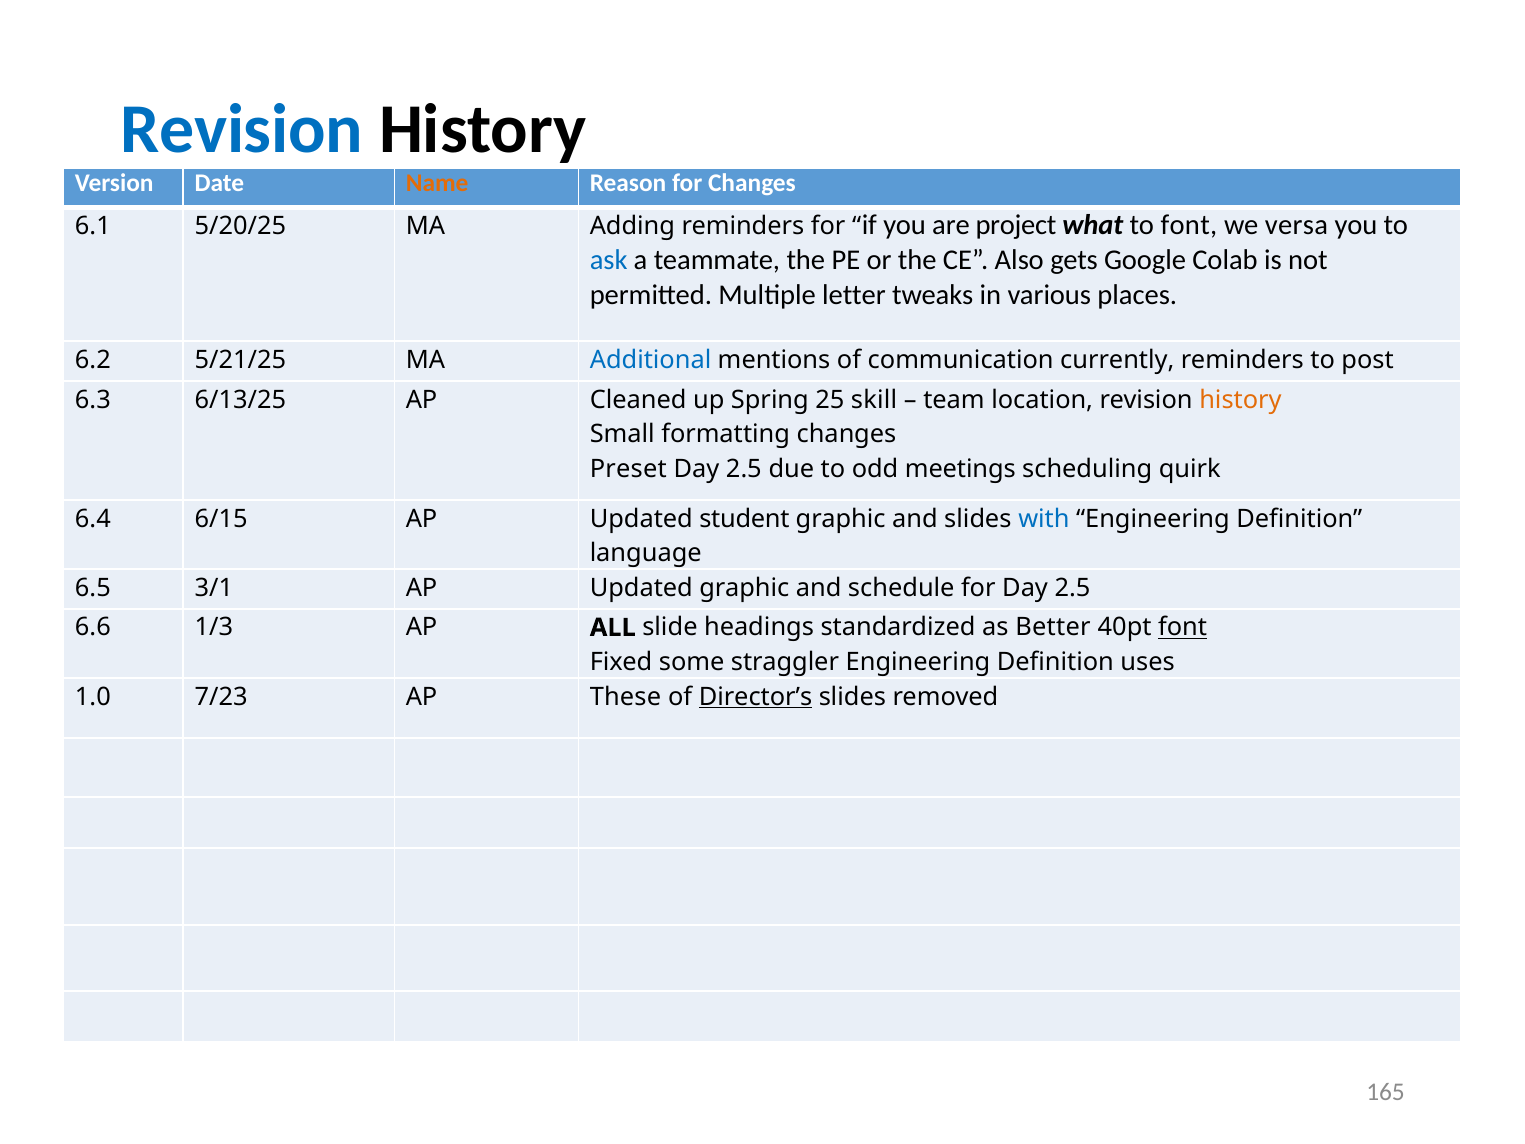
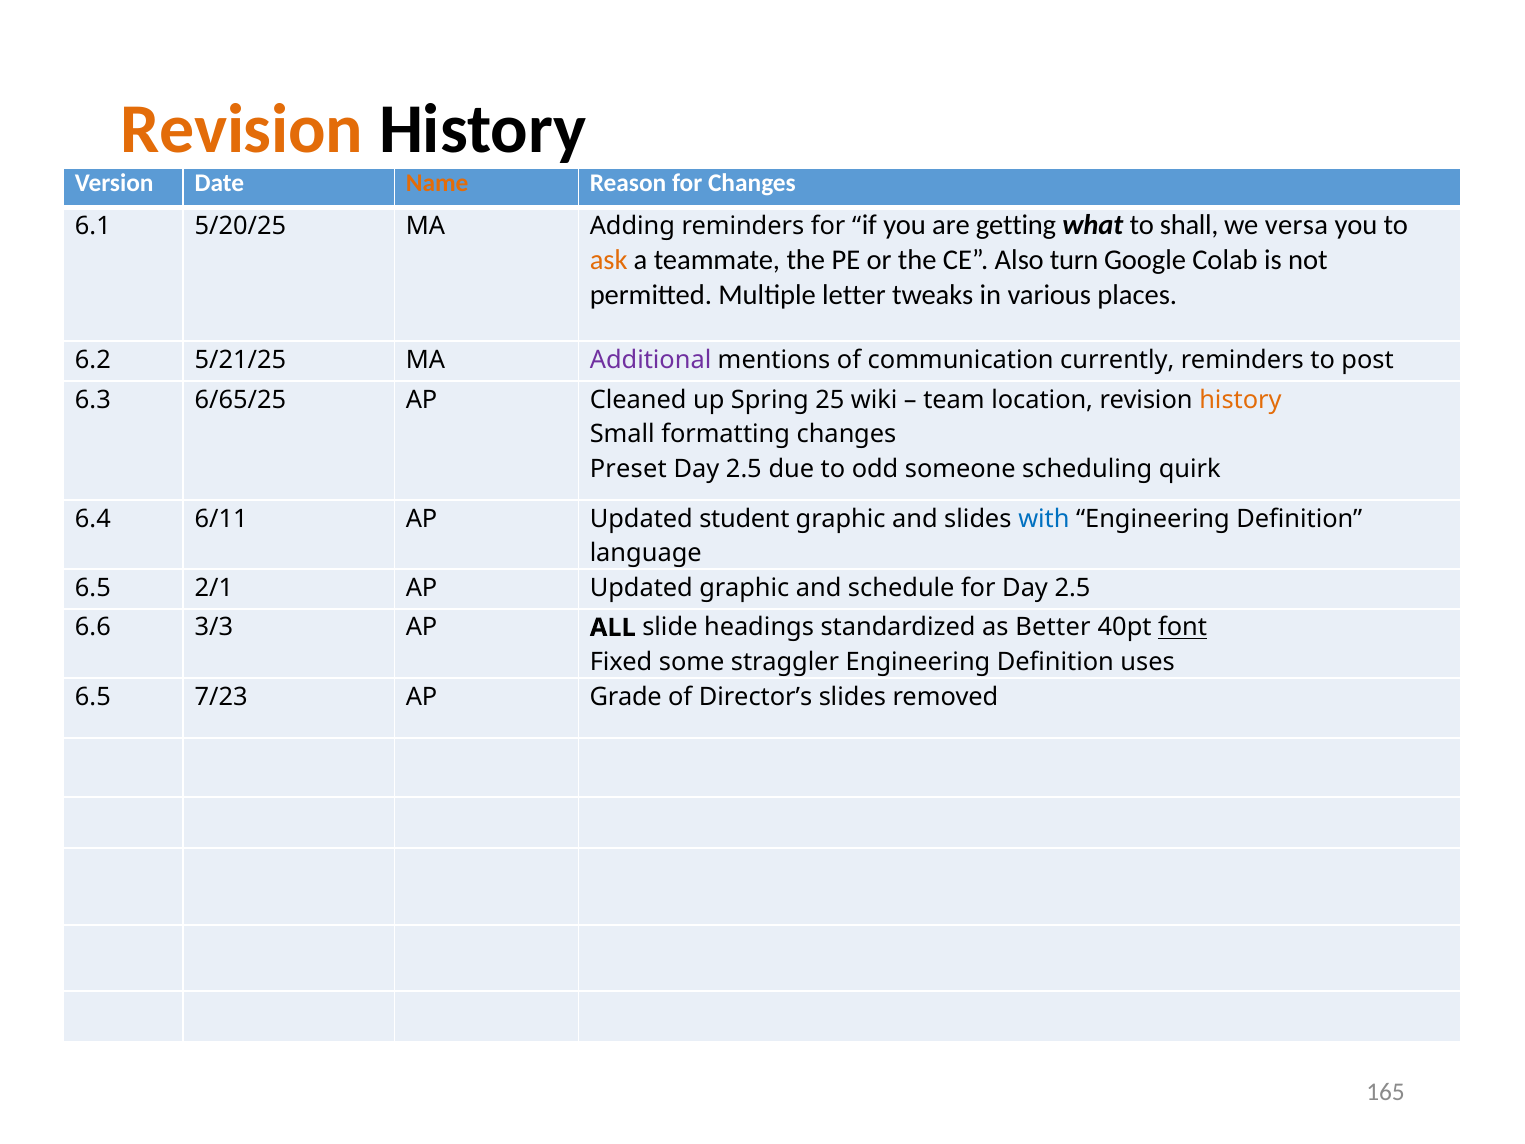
Revision colour: blue -> orange (242, 129)
project: project -> getting (1016, 225)
to font: font -> shall (1189, 225)
ask colour: blue -> orange (609, 260)
gets: gets -> turn (1074, 260)
Additional colour: blue -> purple (651, 360)
6/13/25: 6/13/25 -> 6/65/25 (240, 400)
skill: skill -> wiki (874, 400)
meetings: meetings -> someone (960, 469)
6/15: 6/15 -> 6/11 (221, 519)
3/1: 3/1 -> 2/1 (214, 588)
1/3: 1/3 -> 3/3 (214, 627)
1.0: 1.0 -> 6.5 (93, 697)
These: These -> Grade (626, 697)
Director’s underline: present -> none (755, 697)
